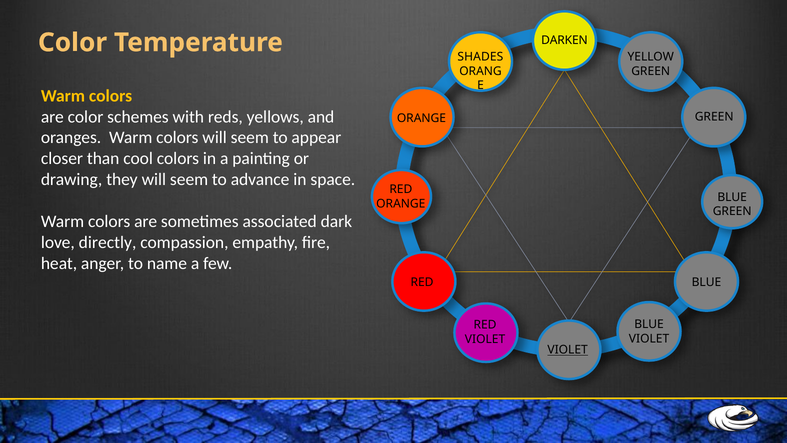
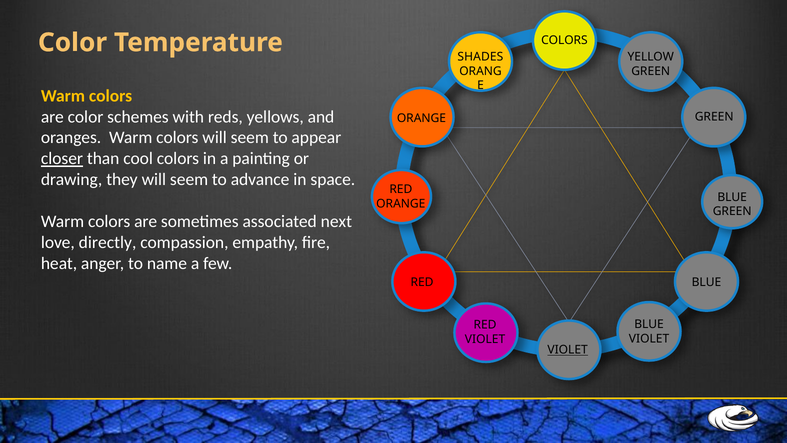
DARKEN: DARKEN -> COLORS (564, 40)
closer underline: none -> present (62, 159)
dark: dark -> next (336, 222)
